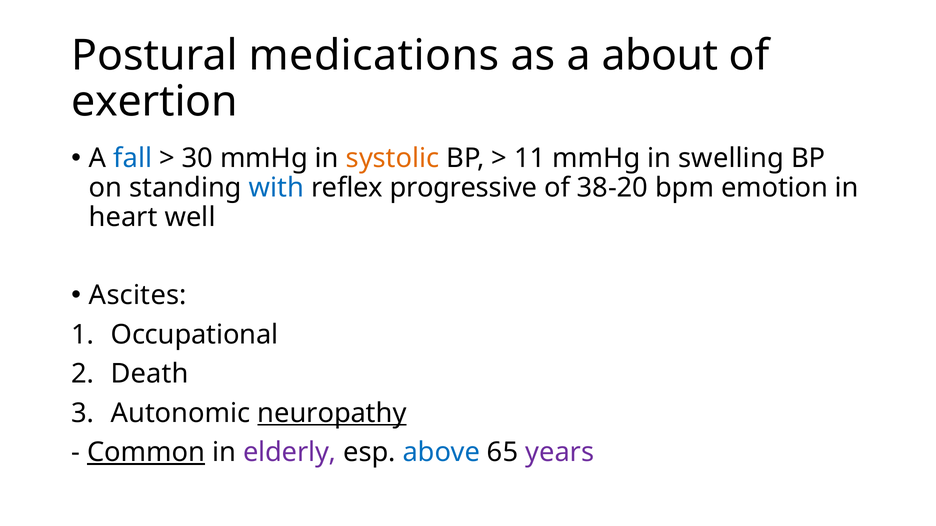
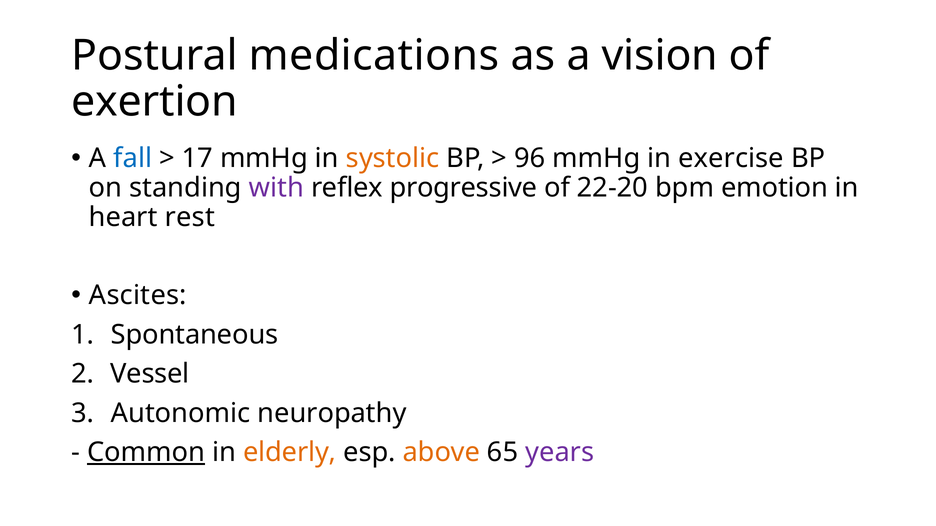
about: about -> vision (660, 55)
30: 30 -> 17 (197, 158)
11: 11 -> 96 (530, 158)
swelling: swelling -> exercise (731, 158)
with colour: blue -> purple (276, 188)
38-20: 38-20 -> 22-20 (612, 188)
well: well -> rest (190, 217)
Occupational: Occupational -> Spontaneous (195, 335)
Death: Death -> Vessel (150, 374)
neuropathy underline: present -> none (332, 413)
elderly colour: purple -> orange (290, 453)
above colour: blue -> orange (441, 453)
